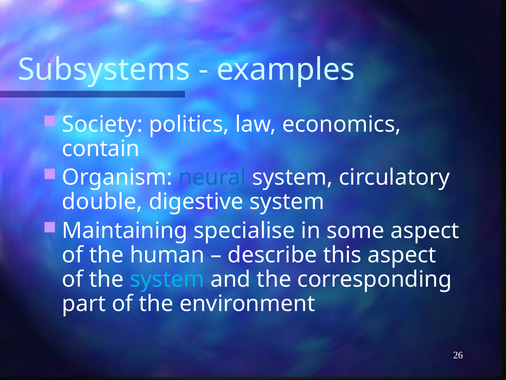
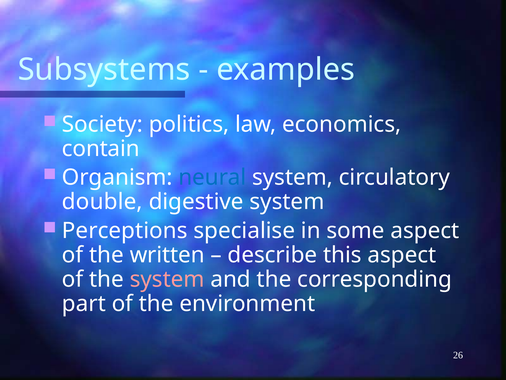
Maintaining: Maintaining -> Perceptions (125, 230)
human: human -> written (167, 255)
system colour: light blue -> pink (167, 279)
